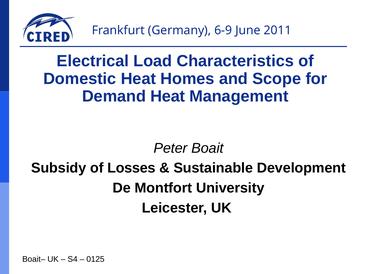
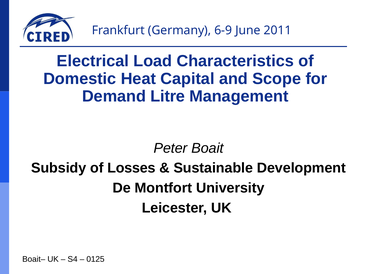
Homes: Homes -> Capital (187, 79)
Demand Heat: Heat -> Litre (168, 96)
